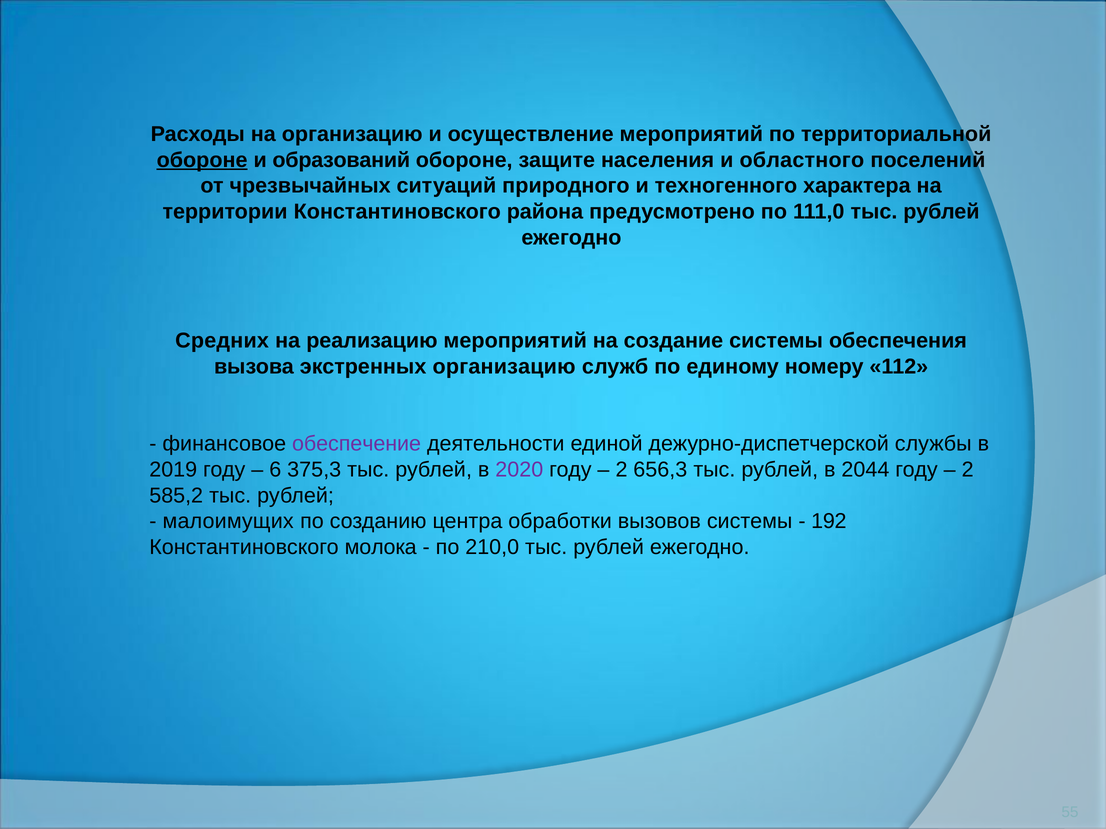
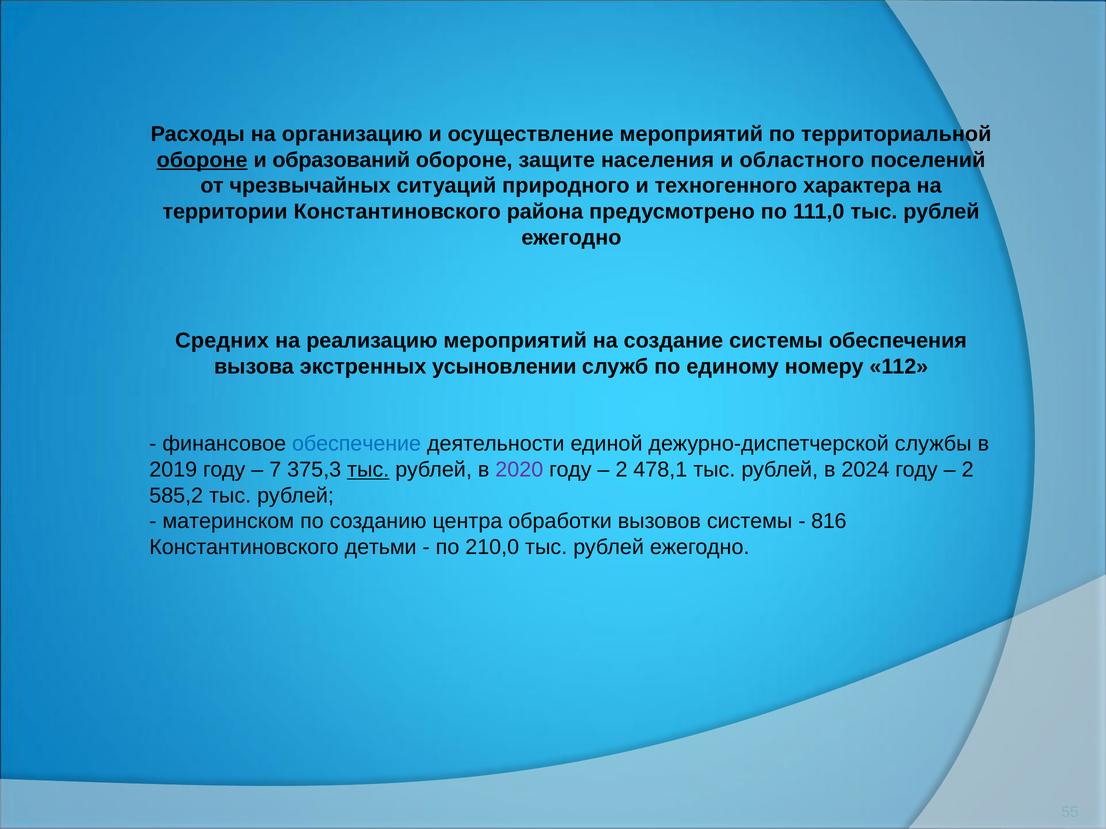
экстренных организацию: организацию -> усыновлении (504, 367)
обеспечение colour: purple -> blue (357, 444)
6: 6 -> 7 (275, 470)
тыс underline: none -> present (368, 470)
656,3: 656,3 -> 478,1 (660, 470)
2044: 2044 -> 2024 (865, 470)
малоимущих: малоимущих -> материнском (228, 522)
192: 192 -> 816 (829, 522)
молока: молока -> детьми (381, 547)
